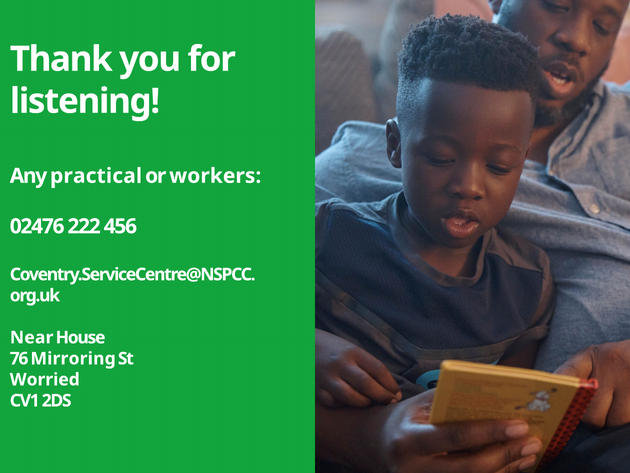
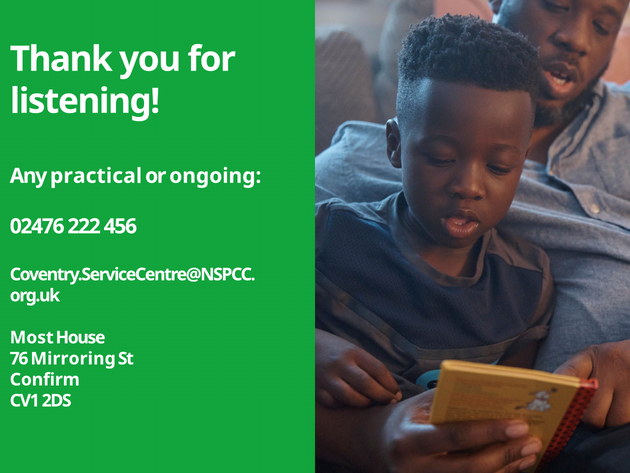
workers: workers -> ongoing (215, 176)
Near: Near -> Most (32, 337)
Worried: Worried -> Confirm (45, 379)
